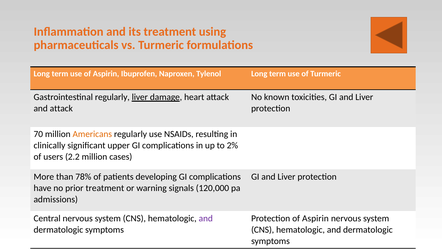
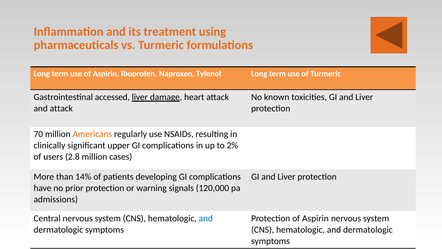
Gastrointestinal regularly: regularly -> accessed (112, 97)
2.2: 2.2 -> 2.8 (72, 157)
78%: 78% -> 14% (83, 176)
prior treatment: treatment -> protection (105, 188)
and colour: purple -> blue (206, 218)
